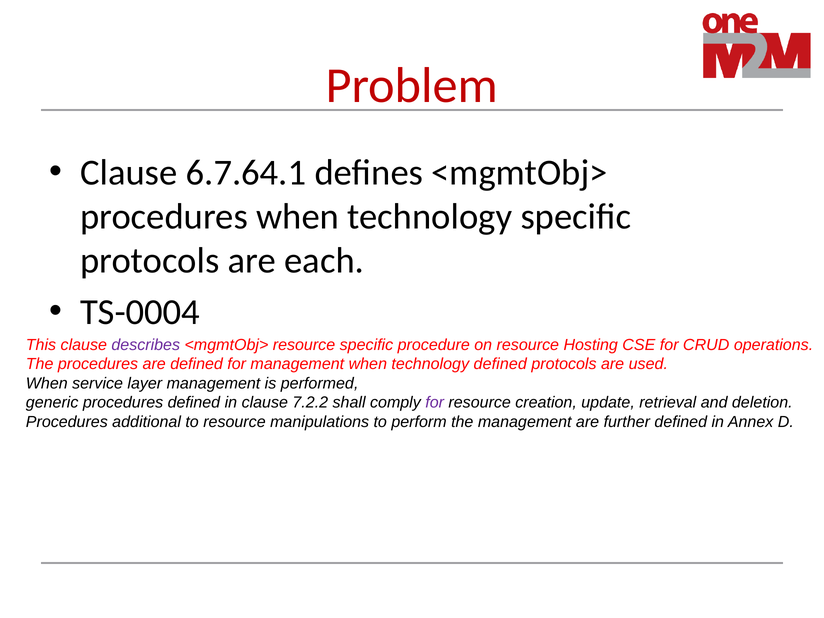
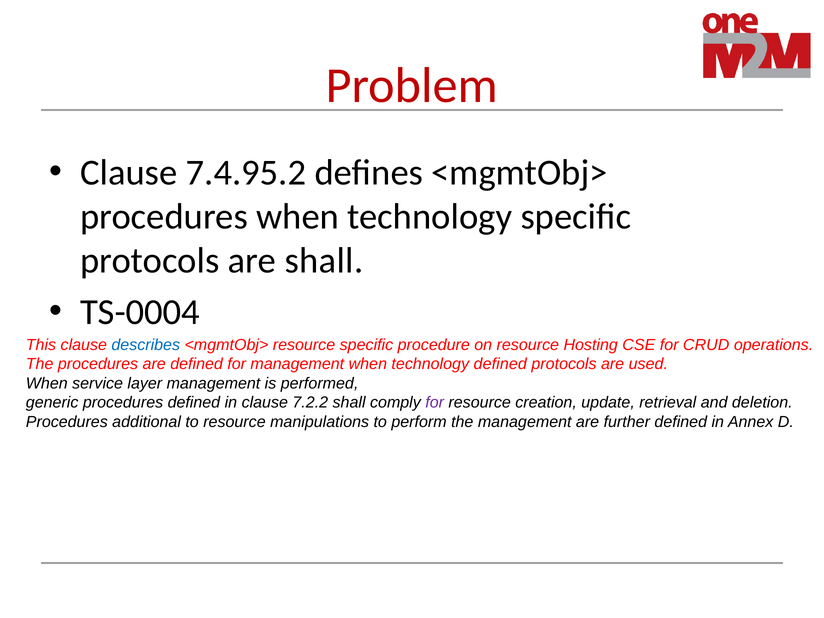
6.7.64.1: 6.7.64.1 -> 7.4.95.2 (246, 173)
are each: each -> shall (324, 261)
describes colour: purple -> blue (146, 345)
